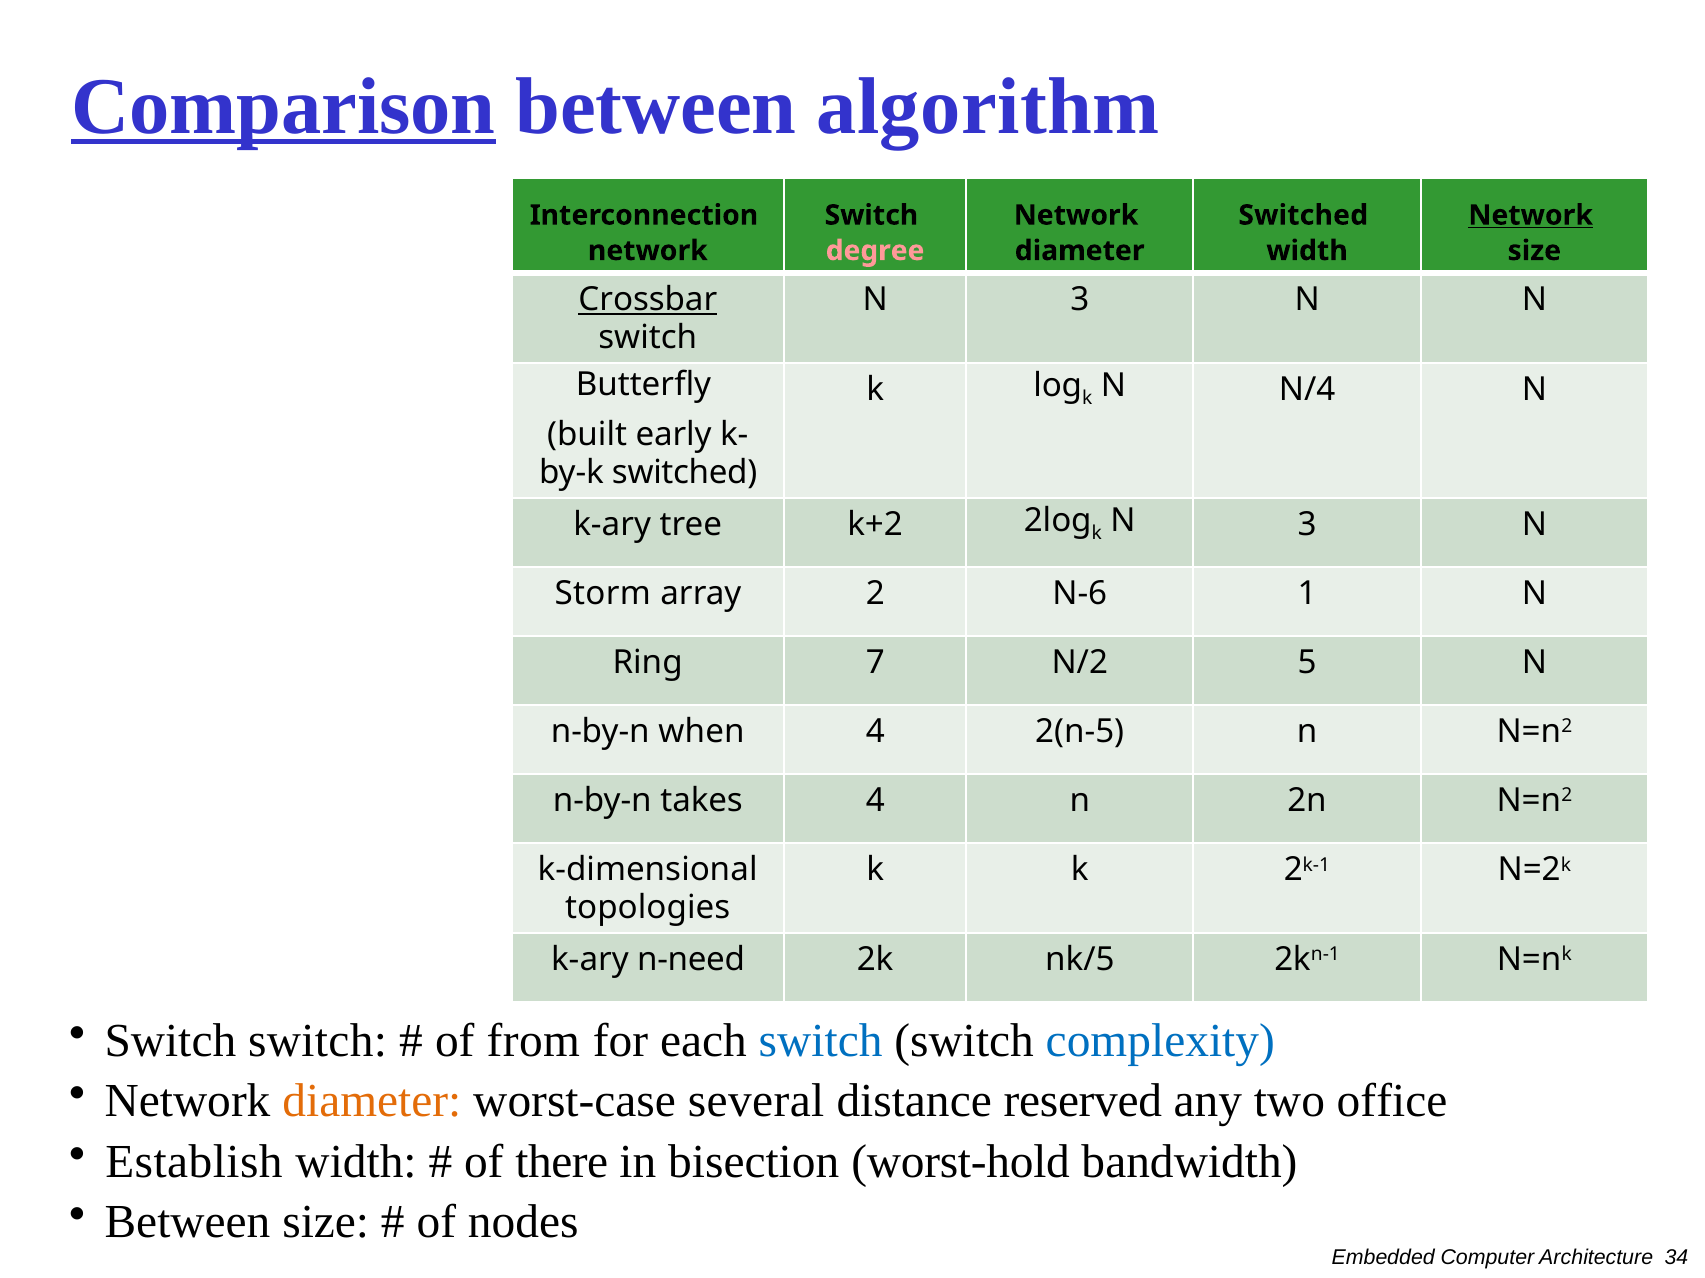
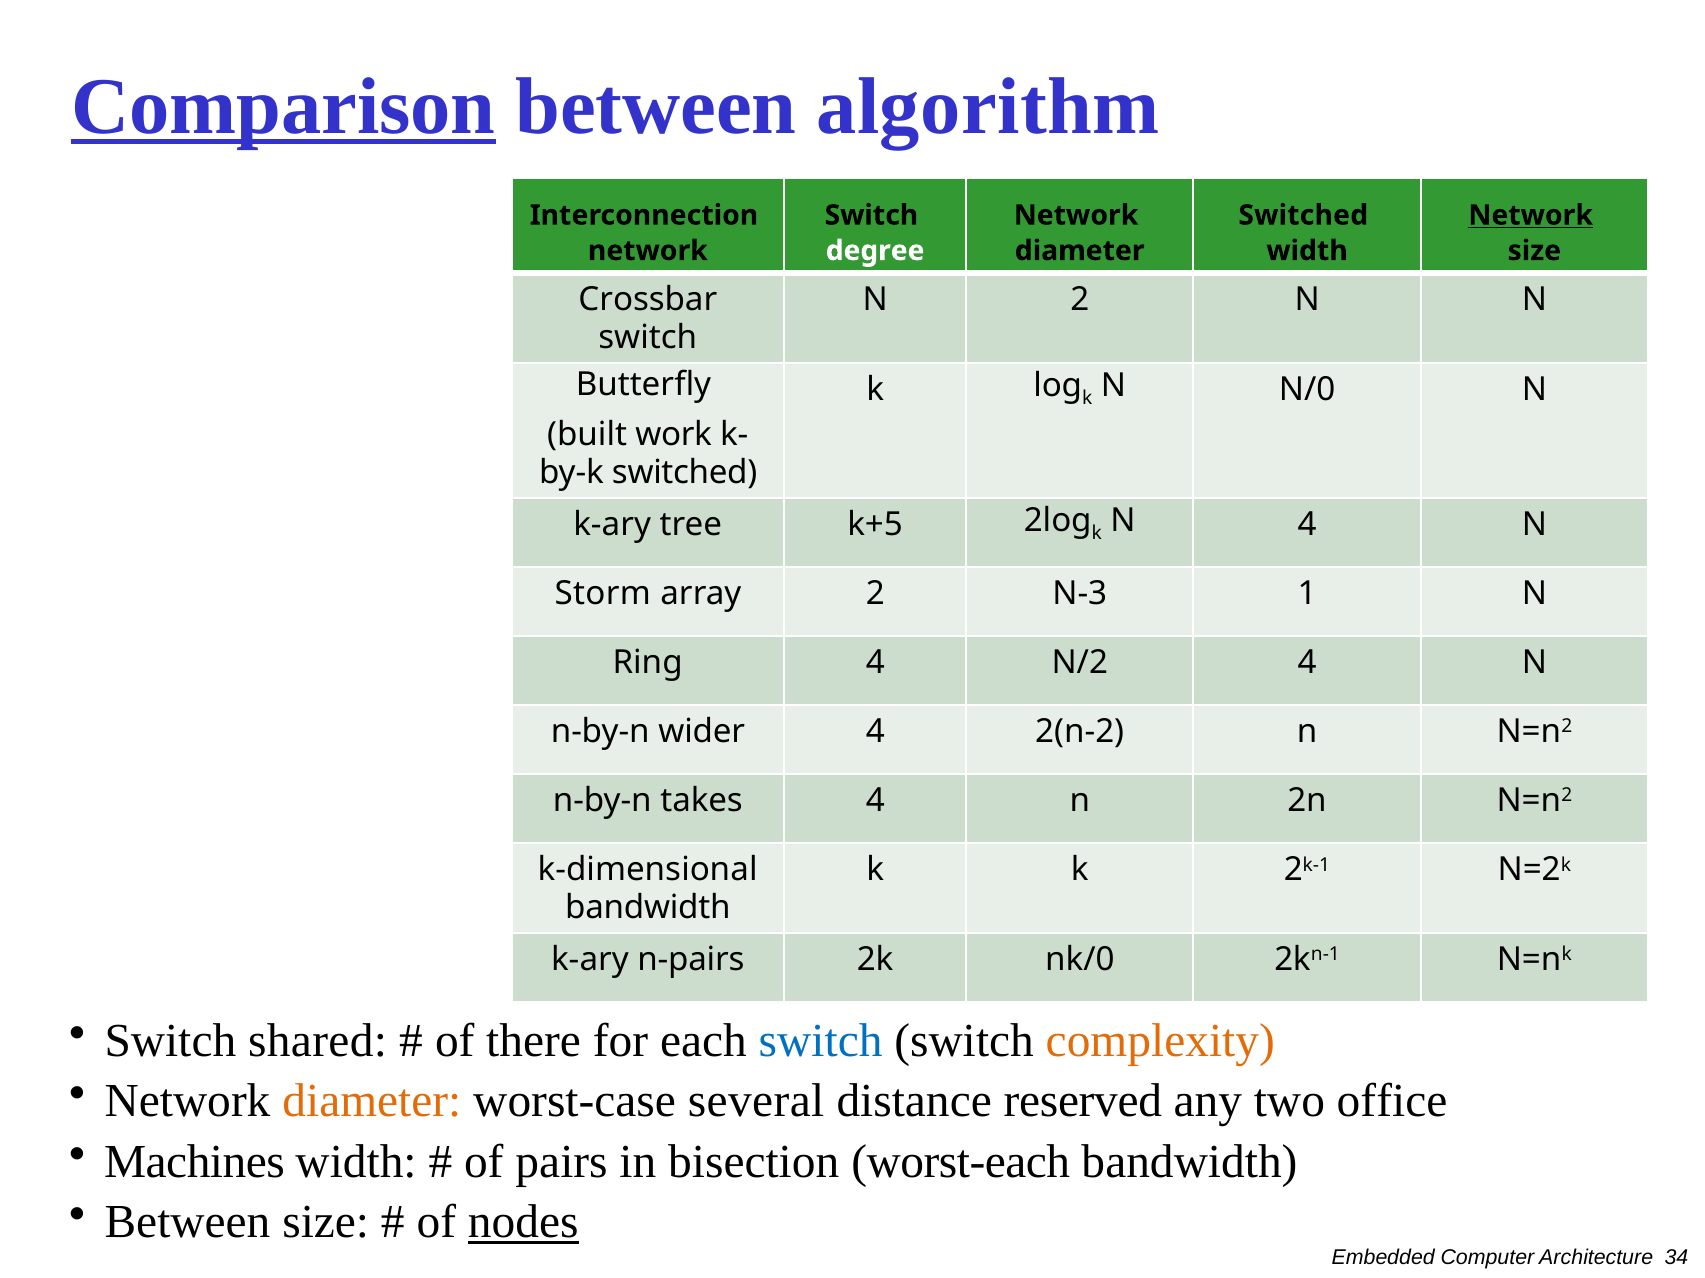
degree colour: pink -> white (875, 251)
Crossbar underline: present -> none (648, 300)
3: 3 -> 2 (1080, 300)
N/4: N/4 -> N/0 (1307, 390)
early: early -> work (674, 435)
k+2: k+2 -> k+5 (875, 525)
k N 3: 3 -> 4 (1307, 525)
N-6: N-6 -> N-3 (1080, 594)
Ring 7: 7 -> 4 (875, 663)
N/2 5: 5 -> 4 (1307, 663)
when: when -> wider (702, 732)
2(n-5: 2(n-5 -> 2(n-2 (1080, 732)
topologies: topologies -> bandwidth (648, 908)
n-need: n-need -> n-pairs (691, 960)
nk/5: nk/5 -> nk/0 (1080, 960)
switch: switch -> shared (318, 1041)
from: from -> there (534, 1041)
complexity colour: blue -> orange (1160, 1041)
Establish: Establish -> Machines (194, 1162)
there: there -> pairs (562, 1162)
worst-hold: worst-hold -> worst-each (961, 1162)
nodes underline: none -> present (523, 1223)
